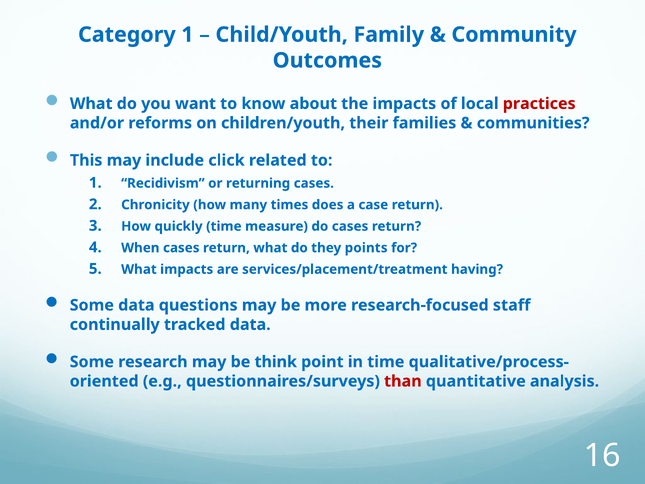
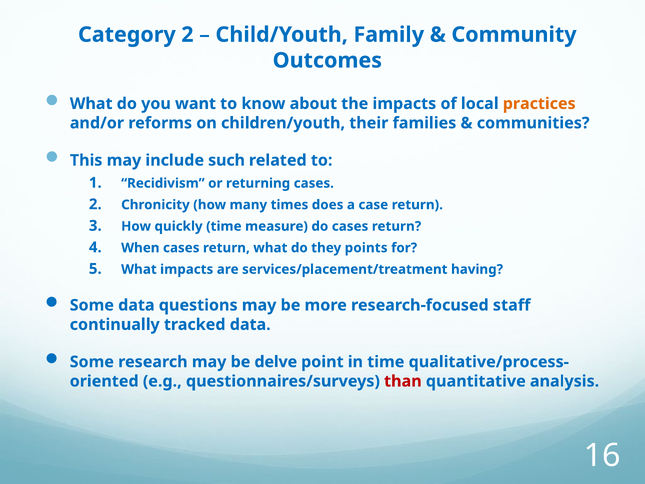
Category 1: 1 -> 2 (187, 35)
practices colour: red -> orange (539, 104)
click: click -> such (227, 160)
think: think -> delve (276, 362)
